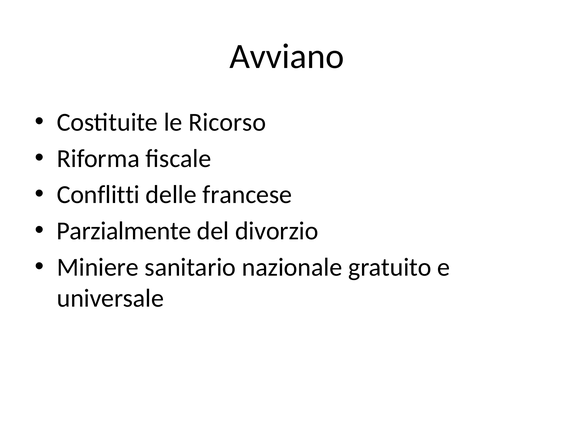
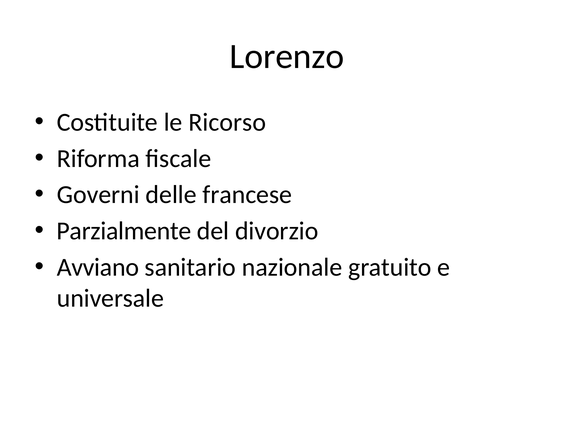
Avviano: Avviano -> Lorenzo (287, 56)
Conflitti: Conflitti -> Governi (98, 195)
Miniere: Miniere -> Avviano (98, 267)
